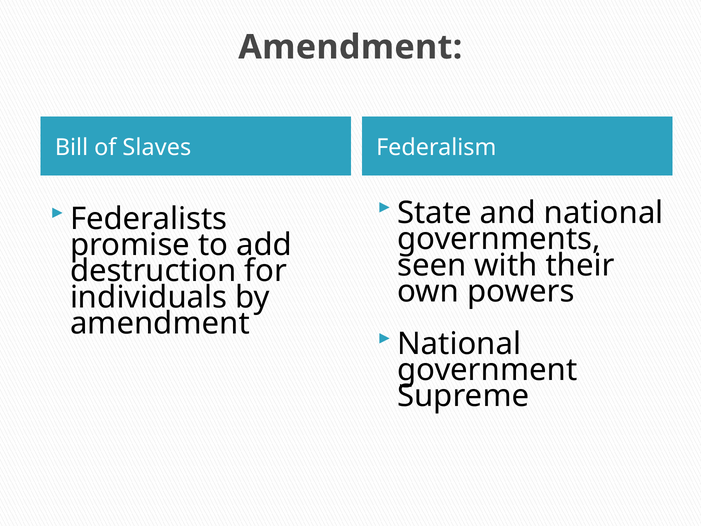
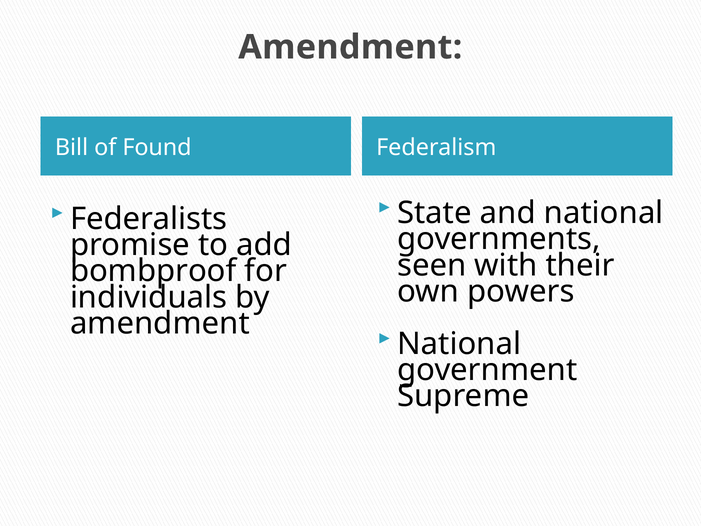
Slaves: Slaves -> Found (157, 148)
destruction: destruction -> bombproof (153, 271)
